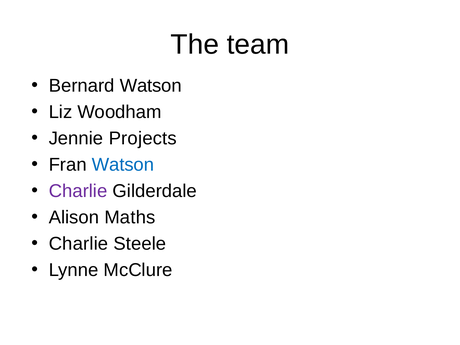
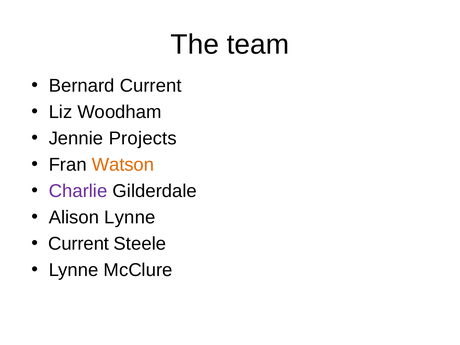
Bernard Watson: Watson -> Current (151, 86)
Watson colour: blue -> orange (123, 165)
Alison Maths: Maths -> Lynne (130, 217)
Charlie: Charlie -> Current (79, 244)
